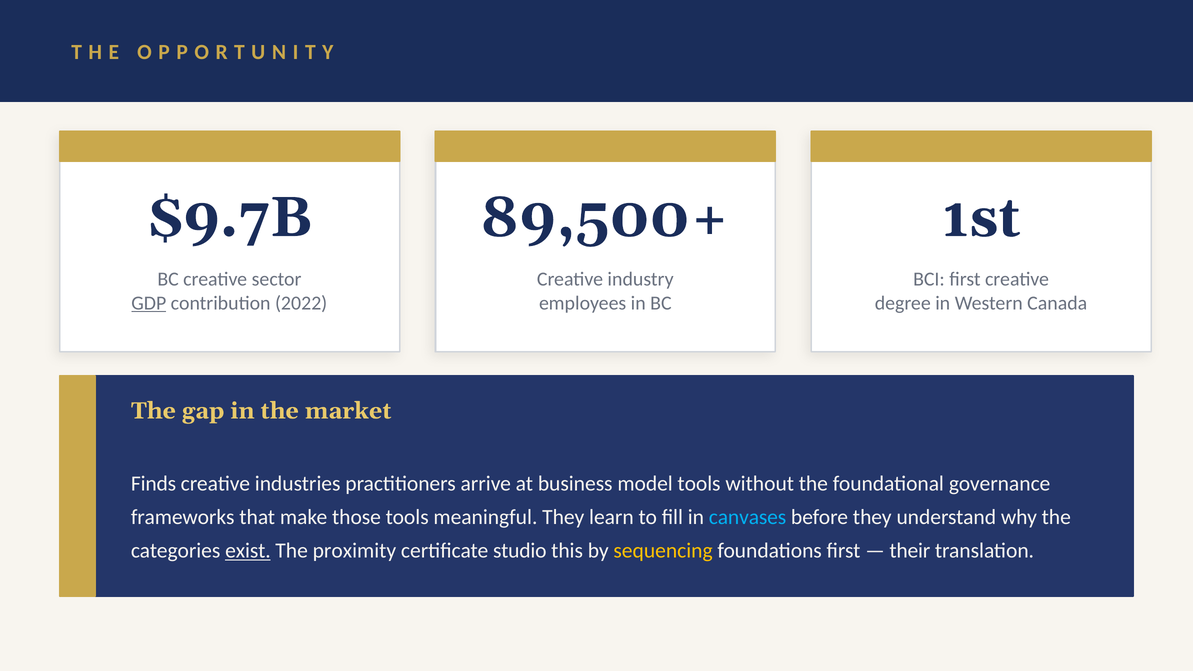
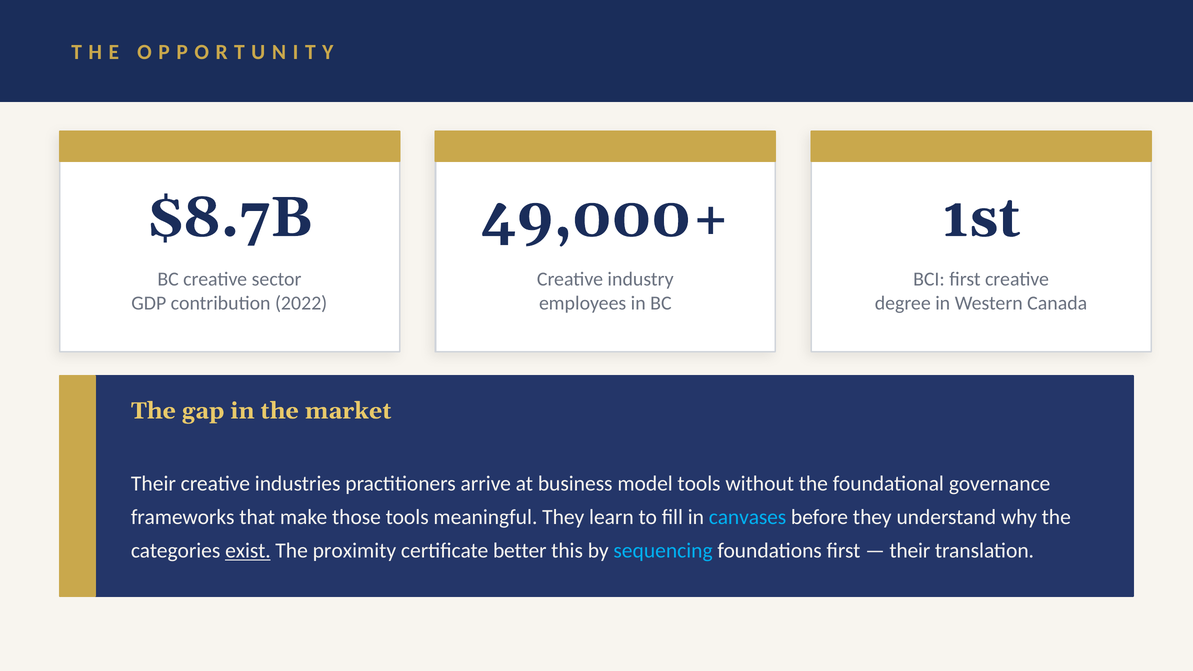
$9.7B: $9.7B -> $8.7B (230, 217)
89,500+: 89,500+ -> 49,000+ (605, 217)
GDP underline: present -> none (149, 303)
Finds: Finds -> Their (153, 484)
studio: studio -> better (520, 551)
sequencing colour: yellow -> light blue (663, 551)
